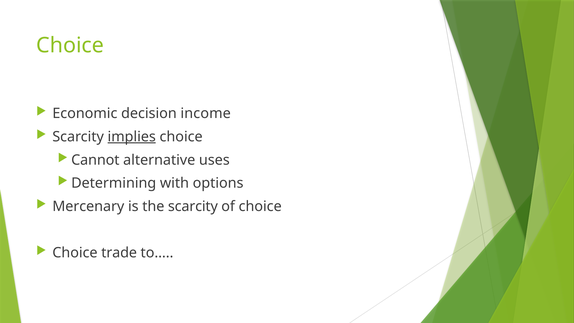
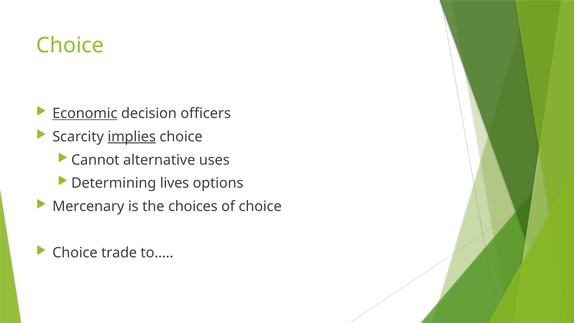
Economic underline: none -> present (85, 113)
income: income -> officers (206, 113)
with: with -> lives (175, 183)
the scarcity: scarcity -> choices (193, 206)
